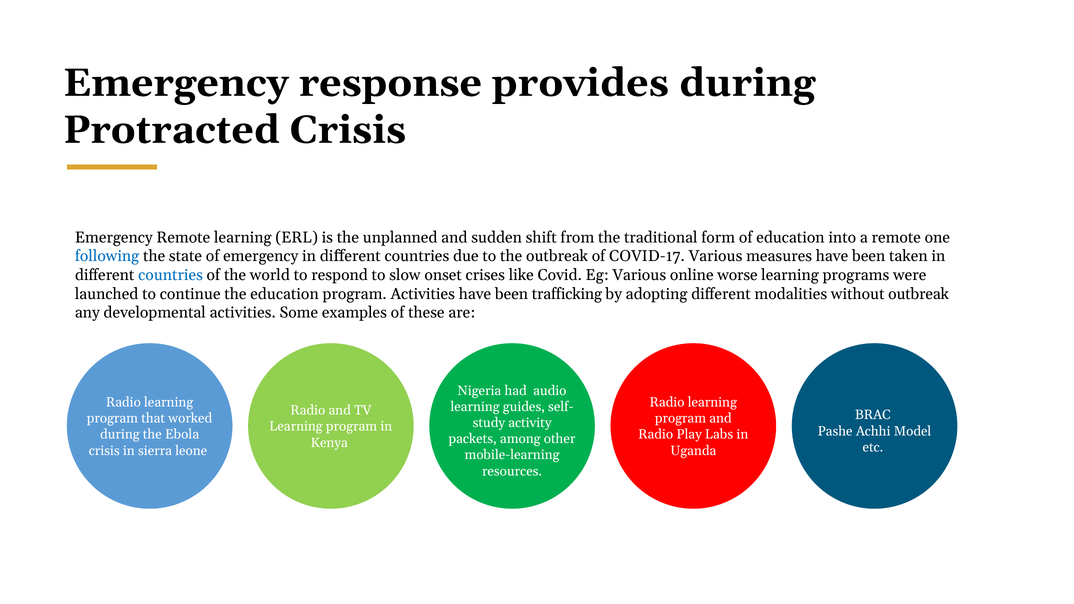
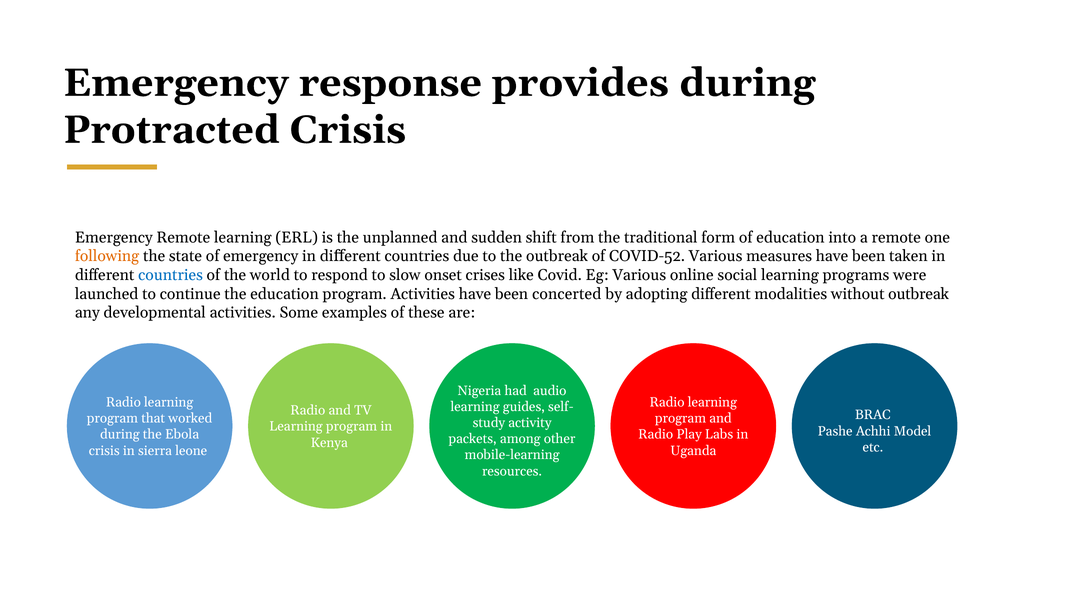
following colour: blue -> orange (107, 256)
COVID-17: COVID-17 -> COVID-52 (647, 256)
worse: worse -> social (737, 275)
trafficking: trafficking -> concerted (567, 294)
